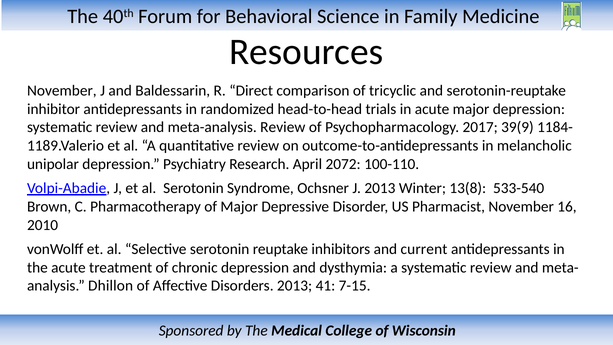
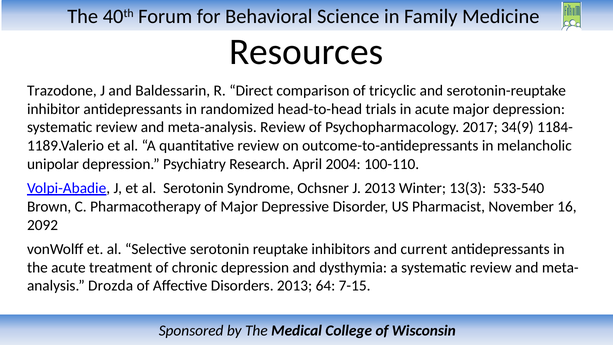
November: November -> Trazodone (62, 91)
39(9: 39(9 -> 34(9 (517, 127)
2072: 2072 -> 2004 (343, 164)
13(8: 13(8 -> 13(3 (468, 188)
2010: 2010 -> 2092 (43, 225)
Dhillon: Dhillon -> Drozda (111, 286)
41: 41 -> 64 (325, 286)
